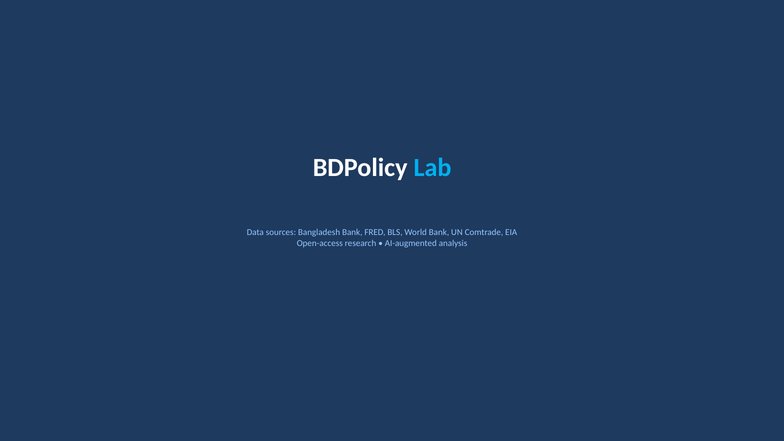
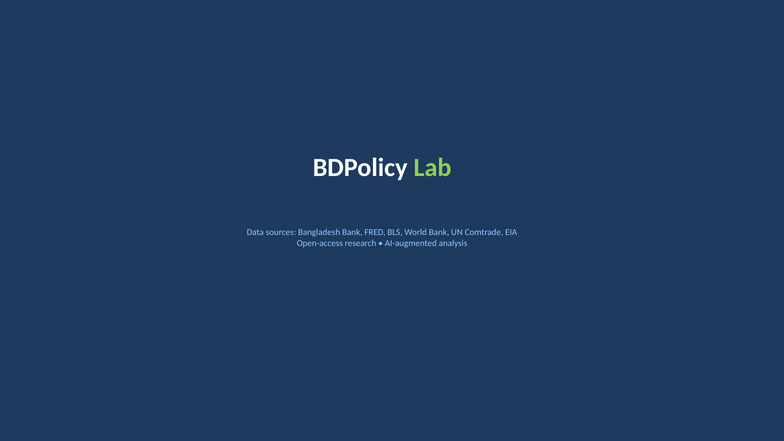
Lab colour: light blue -> light green (432, 167)
